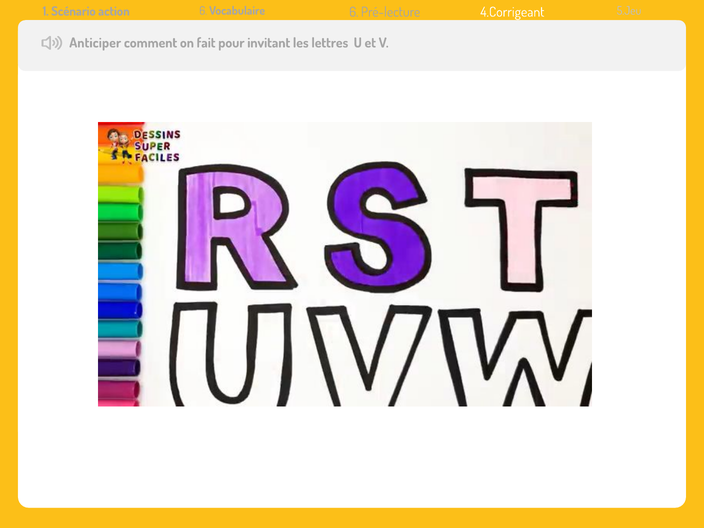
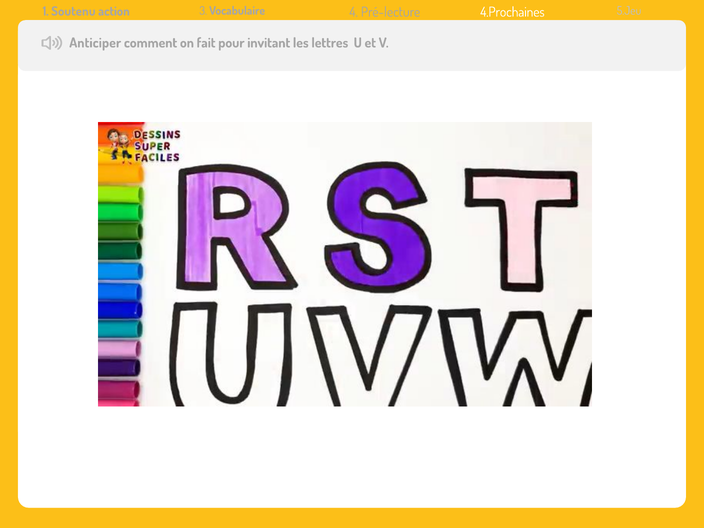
Scénario: Scénario -> Soutenu (73, 11)
action 6: 6 -> 3 (203, 11)
Vocabulaire 6: 6 -> 4 (354, 12)
4.Corrigeant: 4.Corrigeant -> 4.Prochaines (512, 12)
